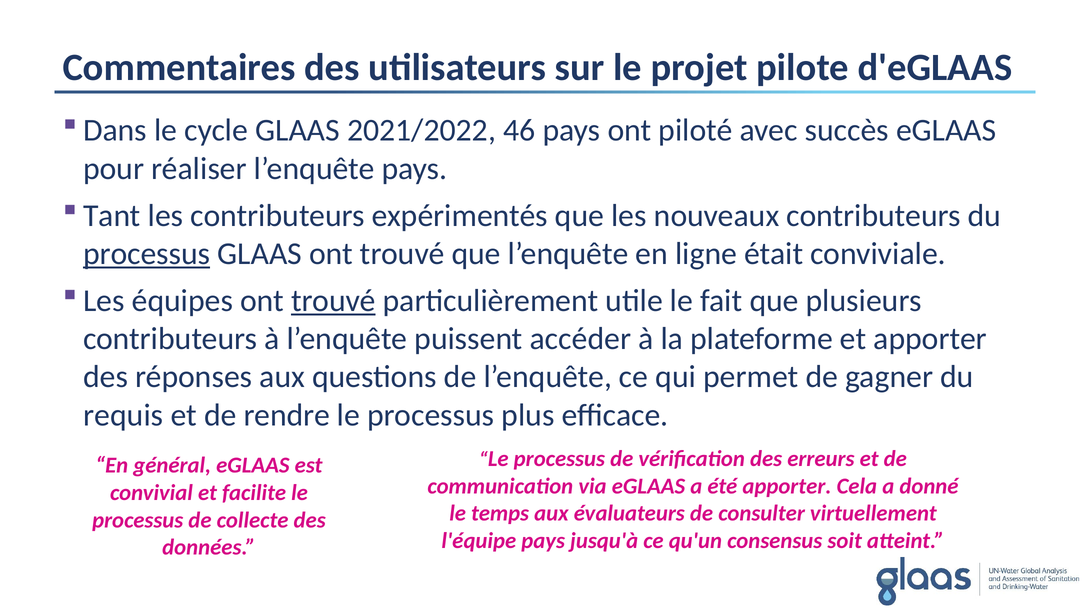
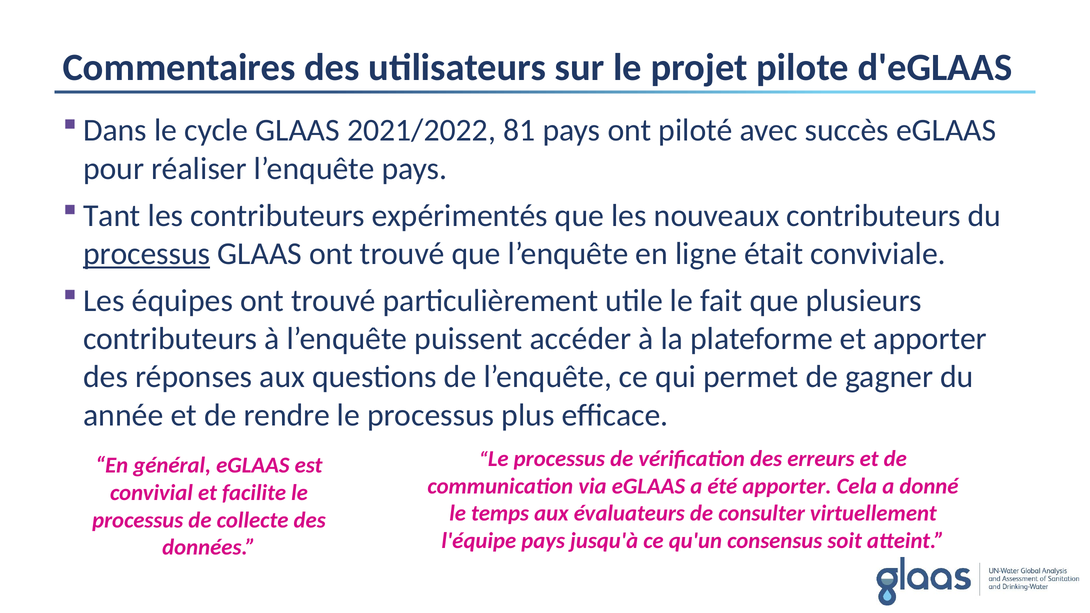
46: 46 -> 81 (519, 130)
trouvé underline: present -> none (333, 301)
requis: requis -> année (123, 415)
